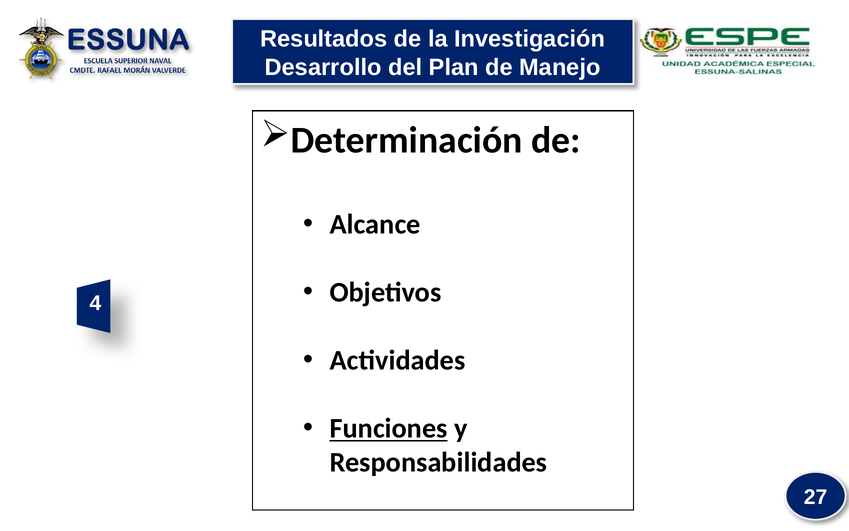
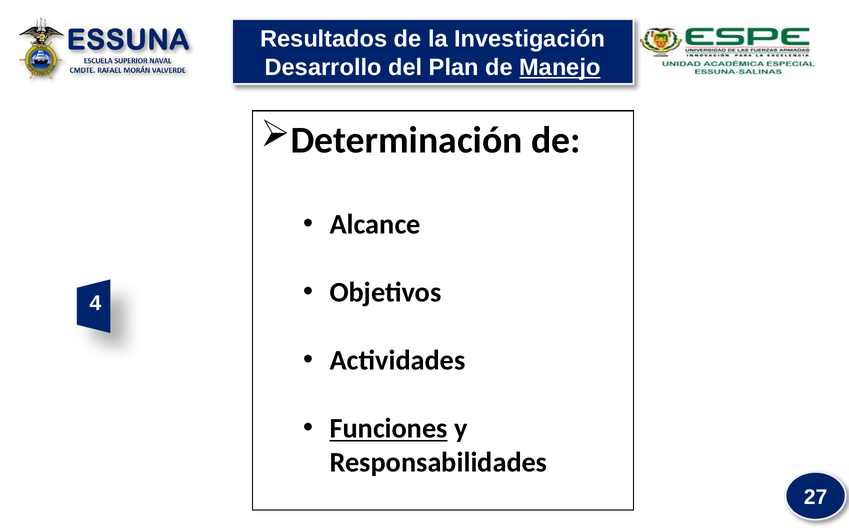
Manejo underline: none -> present (560, 67)
